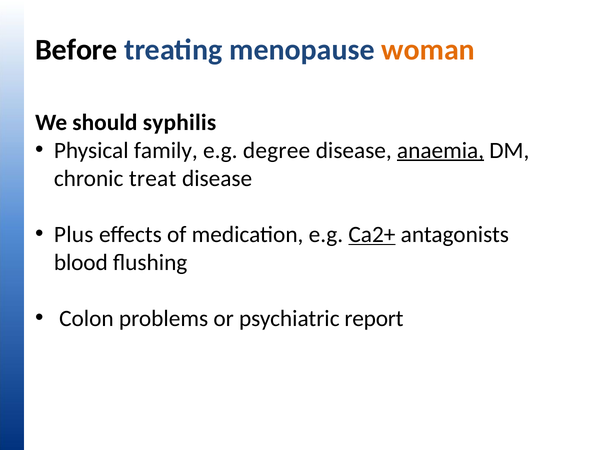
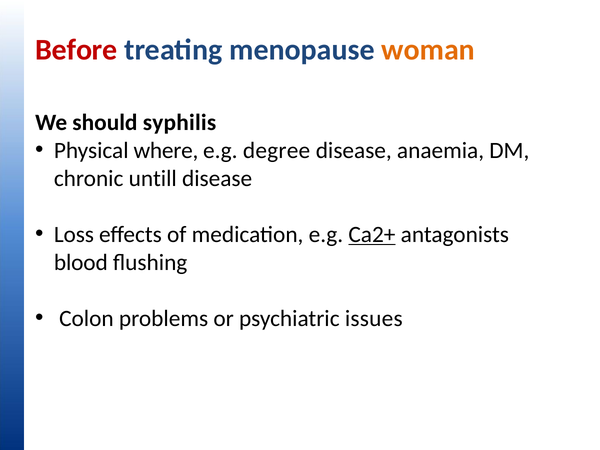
Before colour: black -> red (76, 50)
family: family -> where (166, 150)
anaemia underline: present -> none (441, 150)
treat: treat -> untill (153, 178)
Plus: Plus -> Loss (74, 234)
report: report -> issues (374, 318)
